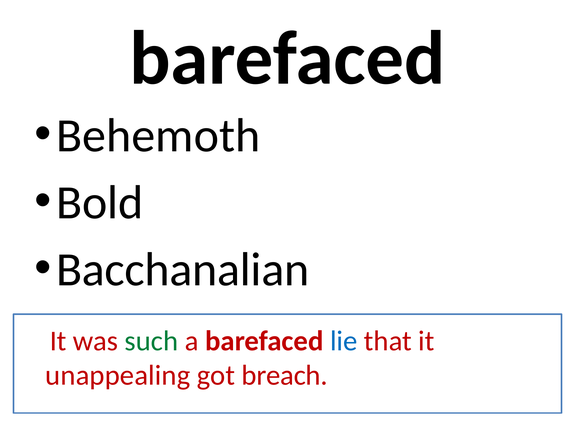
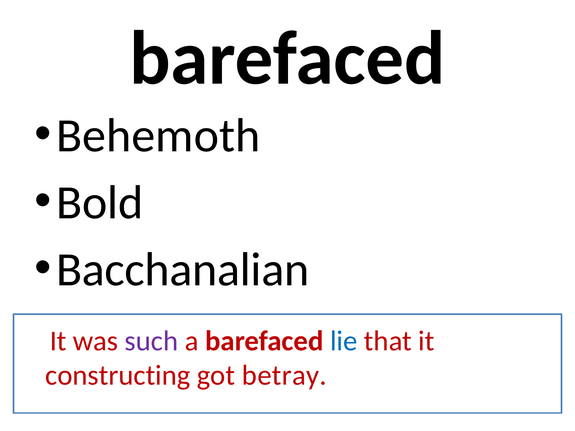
such colour: green -> purple (151, 341)
unappealing: unappealing -> constructing (118, 376)
breach: breach -> betray (284, 376)
